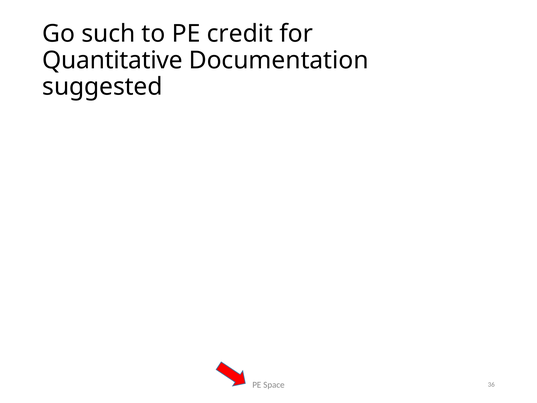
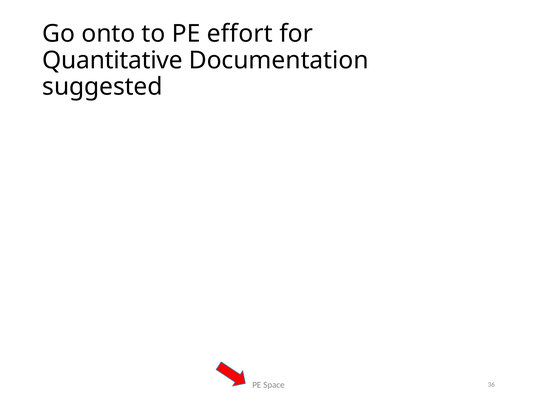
such: such -> onto (108, 34)
credit: credit -> effort (240, 34)
